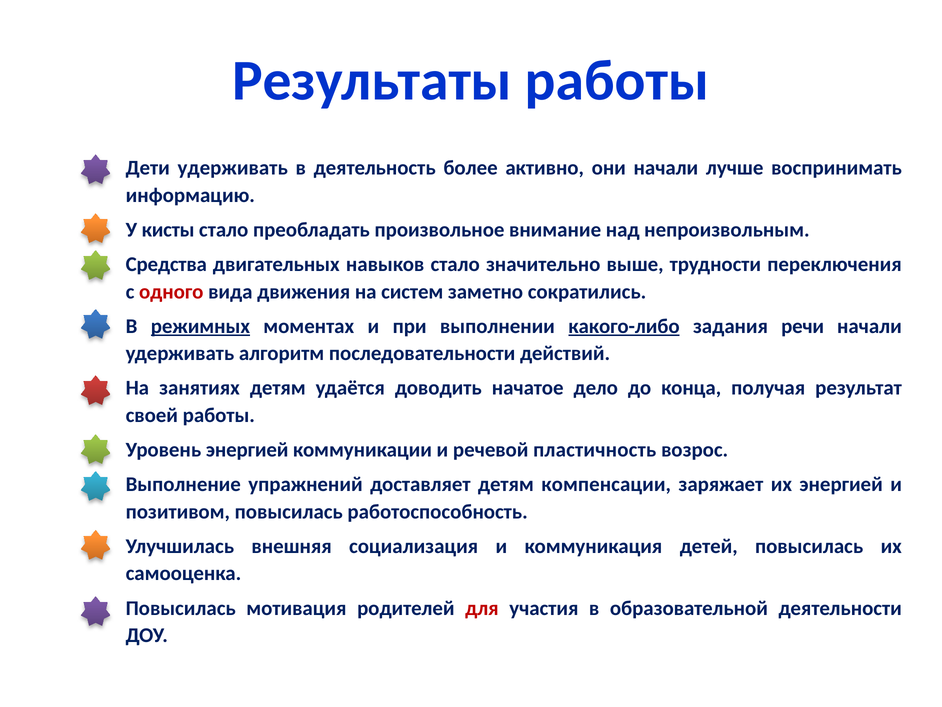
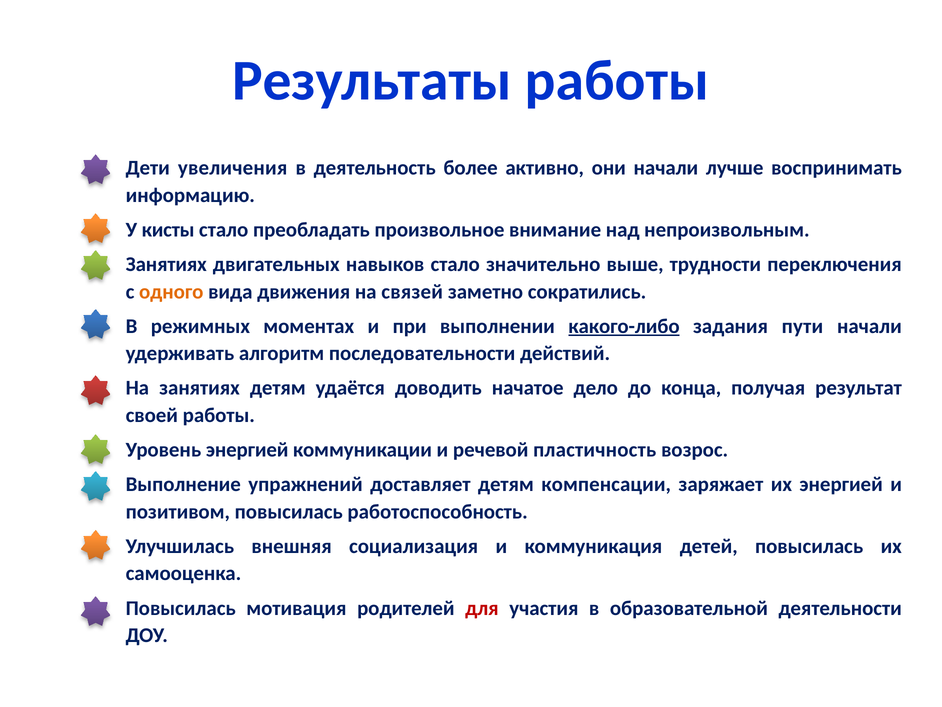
Дети удерживать: удерживать -> увеличения (233, 168)
Средства: Средства -> Занятиях (166, 264)
одного colour: red -> orange (171, 291)
систем: систем -> связей (412, 291)
режимных underline: present -> none (200, 326)
речи: речи -> пути (802, 326)
